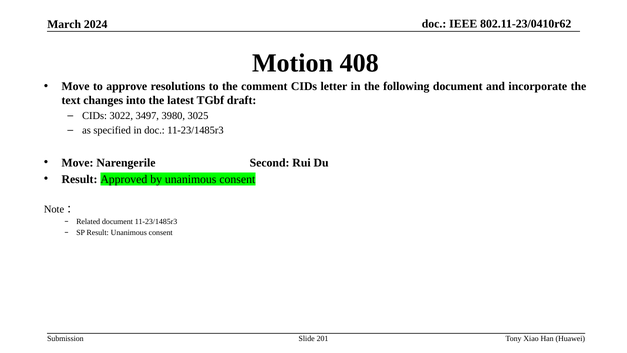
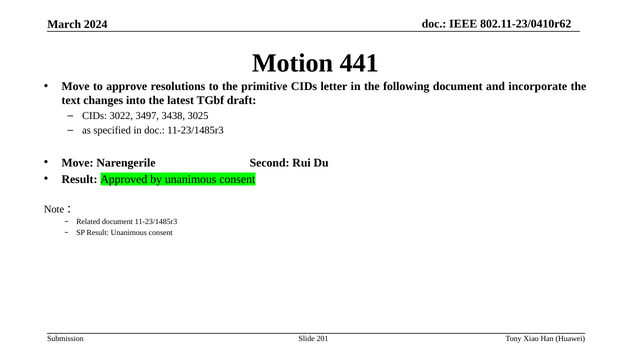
408: 408 -> 441 (359, 63)
comment: comment -> primitive (264, 86)
3980: 3980 -> 3438 (173, 116)
